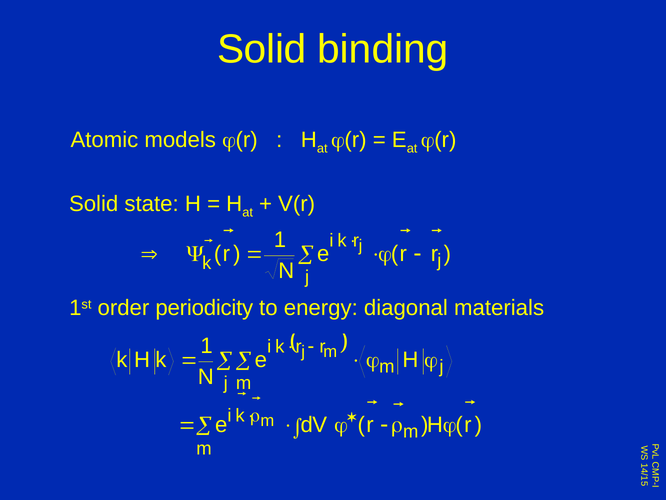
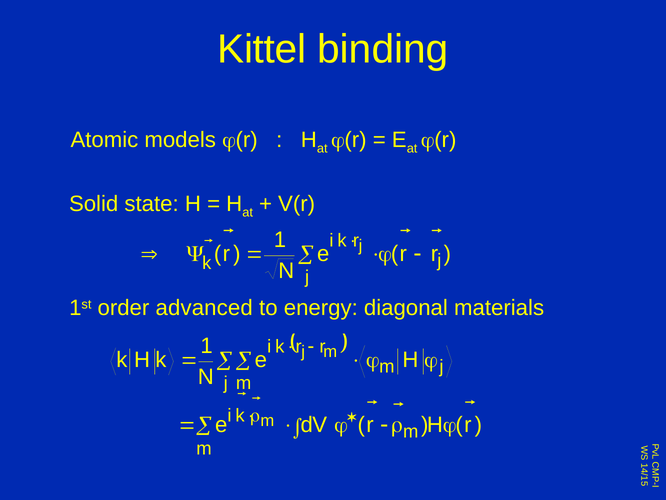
Solid: Solid -> Kittel (262, 49)
periodicity: periodicity -> advanced (204, 308)
